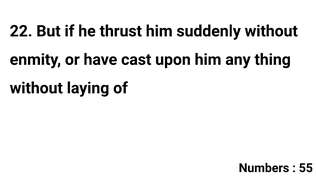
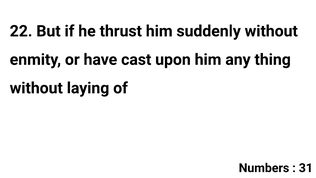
55: 55 -> 31 (306, 168)
